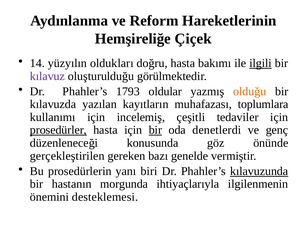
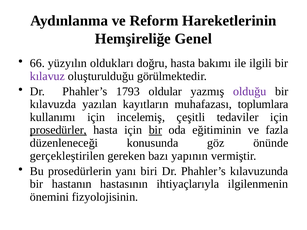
Çiçek: Çiçek -> Genel (193, 39)
14: 14 -> 66 (37, 63)
ilgili underline: present -> none (261, 63)
olduğu colour: orange -> purple (250, 92)
denetlerdi: denetlerdi -> eğitiminin (217, 130)
genç: genç -> fazla (277, 130)
genelde: genelde -> yapının (190, 156)
kılavuzunda underline: present -> none (259, 171)
morgunda: morgunda -> hastasının (124, 184)
desteklemesi: desteklemesi -> fizyolojisinin (105, 197)
